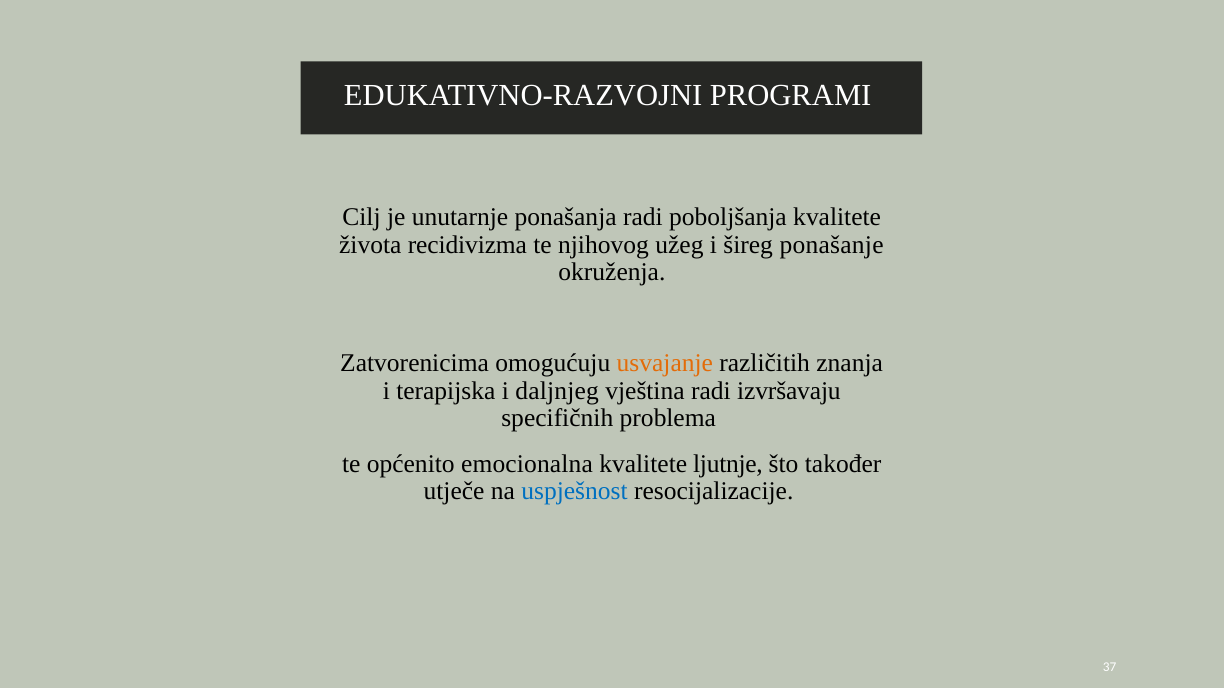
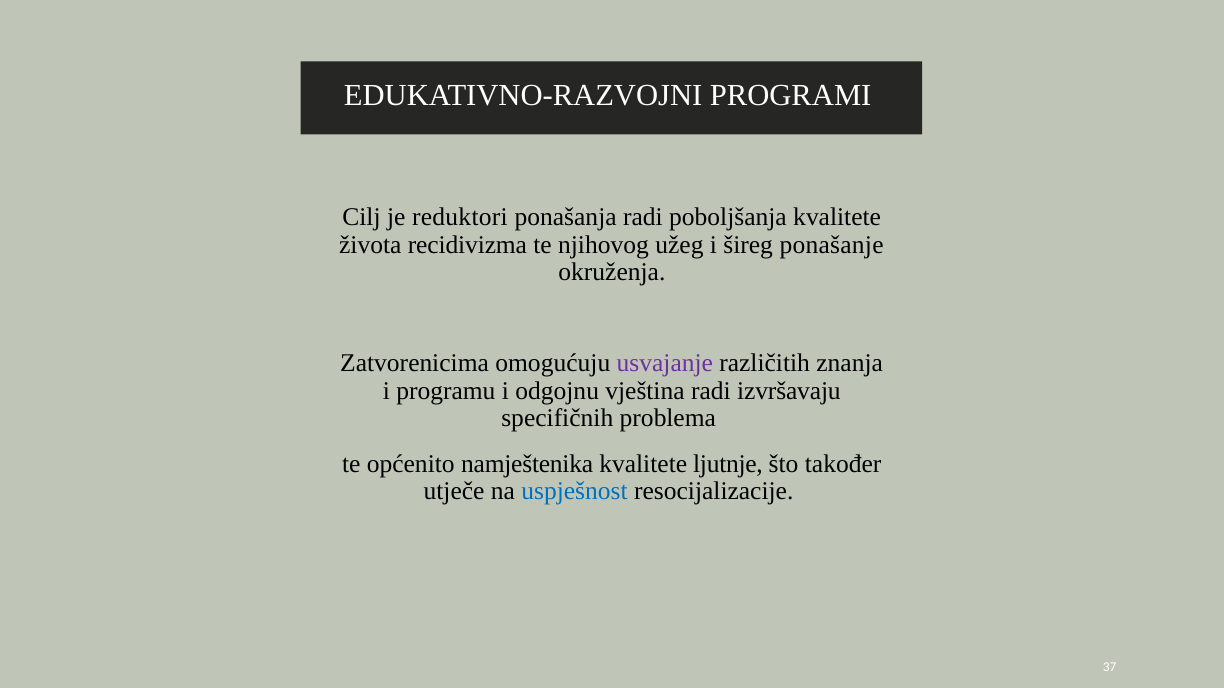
unutarnje: unutarnje -> reduktori (460, 217)
usvajanje colour: orange -> purple (665, 363)
terapijska: terapijska -> programu (446, 391)
daljnjeg: daljnjeg -> odgojnu (557, 391)
emocionalna: emocionalna -> namještenika (527, 464)
